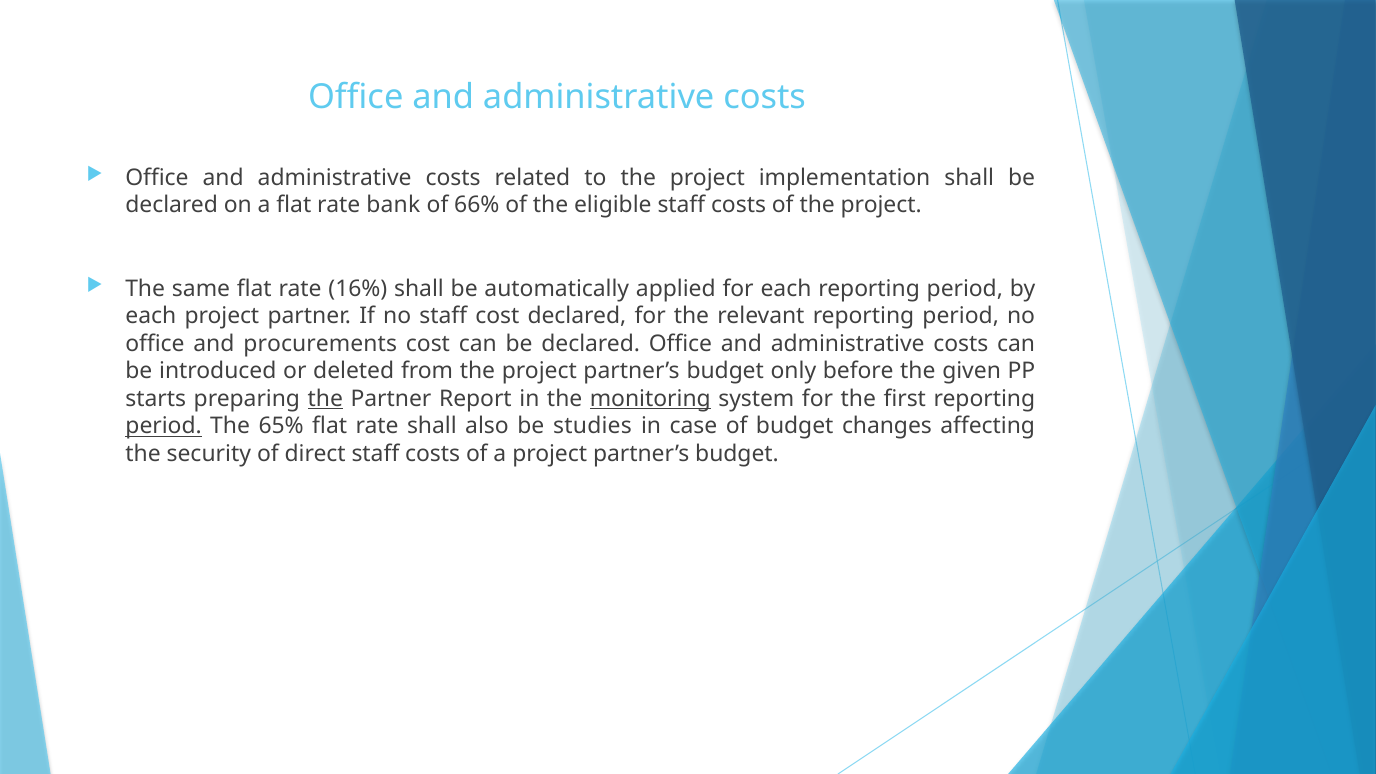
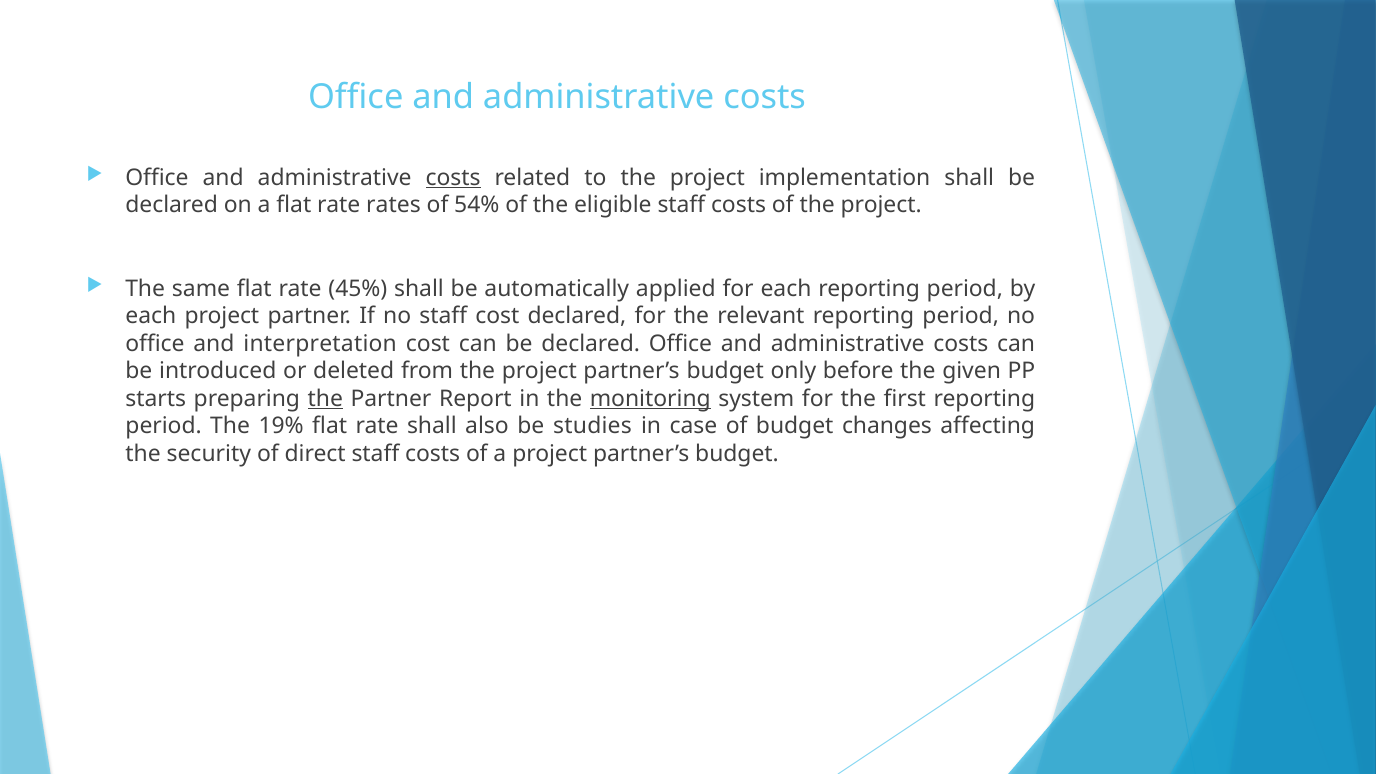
costs underline: none -> present (453, 178)
bank: bank -> rates (393, 205)
66%: 66% -> 54% (477, 205)
16%: 16% -> 45% (358, 289)
procurements: procurements -> interpretation (320, 344)
period underline: present -> none (164, 426)
65%: 65% -> 19% (281, 426)
